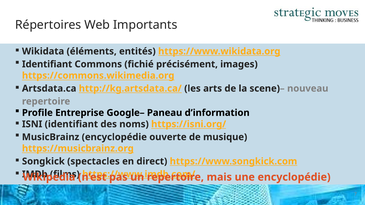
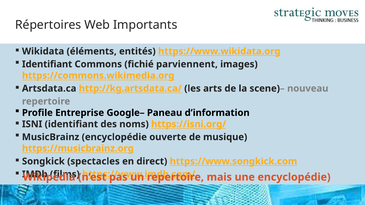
précisément: précisément -> parviennent (187, 64)
